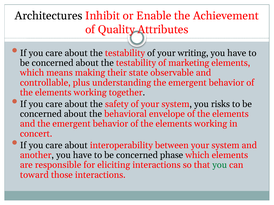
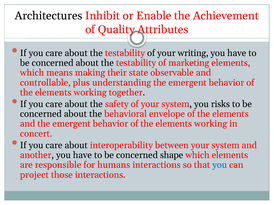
phase: phase -> shape (172, 156)
eliciting: eliciting -> humans (114, 165)
you colour: green -> blue (220, 165)
toward: toward -> project (34, 175)
